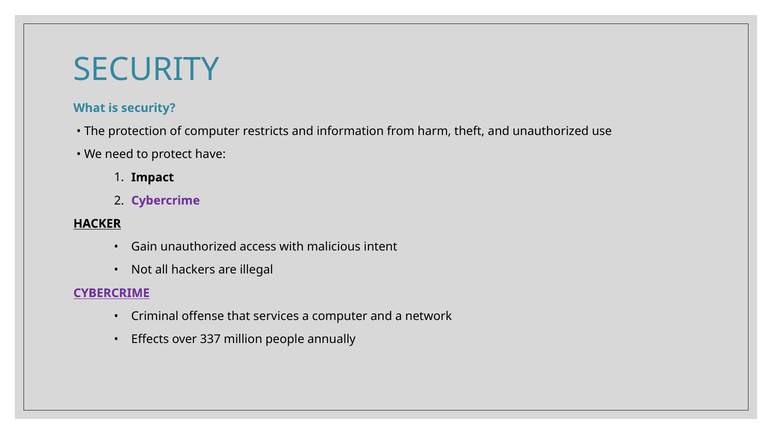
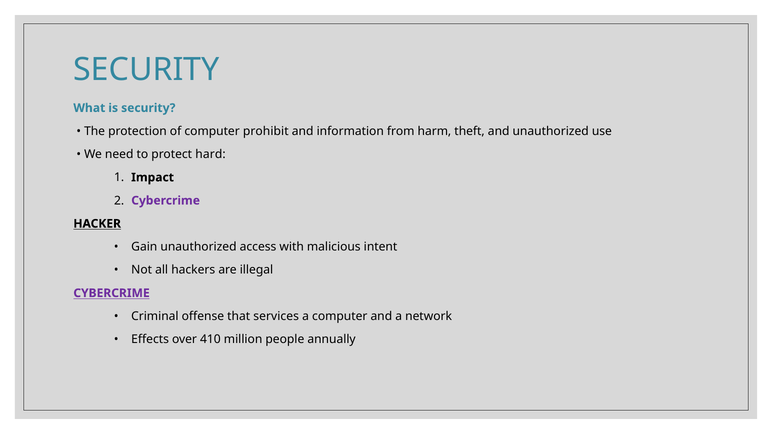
restricts: restricts -> prohibit (266, 131)
have: have -> hard (210, 154)
337: 337 -> 410 (210, 340)
